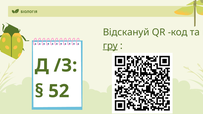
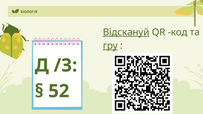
Відскануй underline: none -> present (126, 32)
